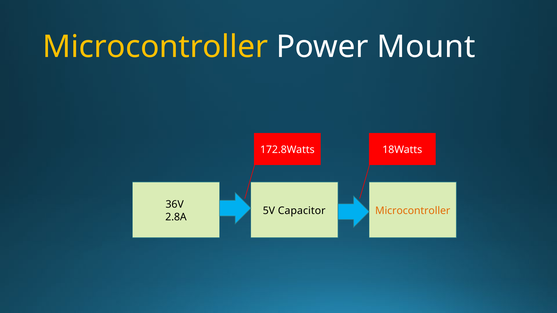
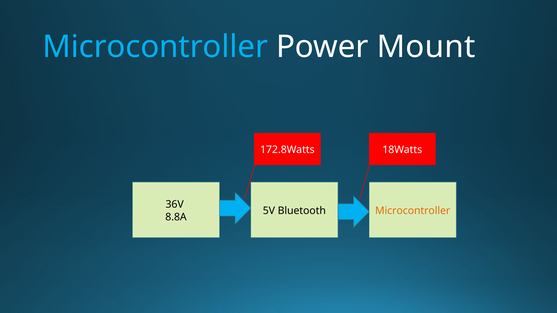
Microcontroller colour: yellow -> light blue (155, 47)
Capacitor: Capacitor -> Bluetooth (302, 211)
2.8A: 2.8A -> 8.8A (176, 217)
